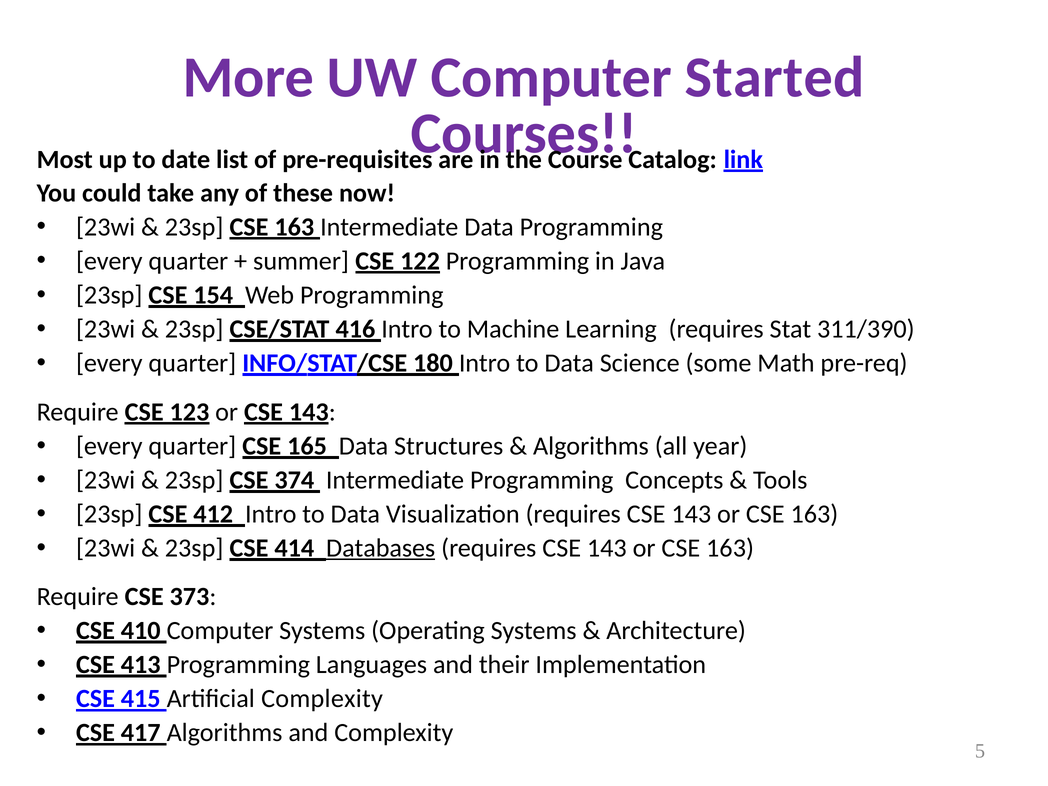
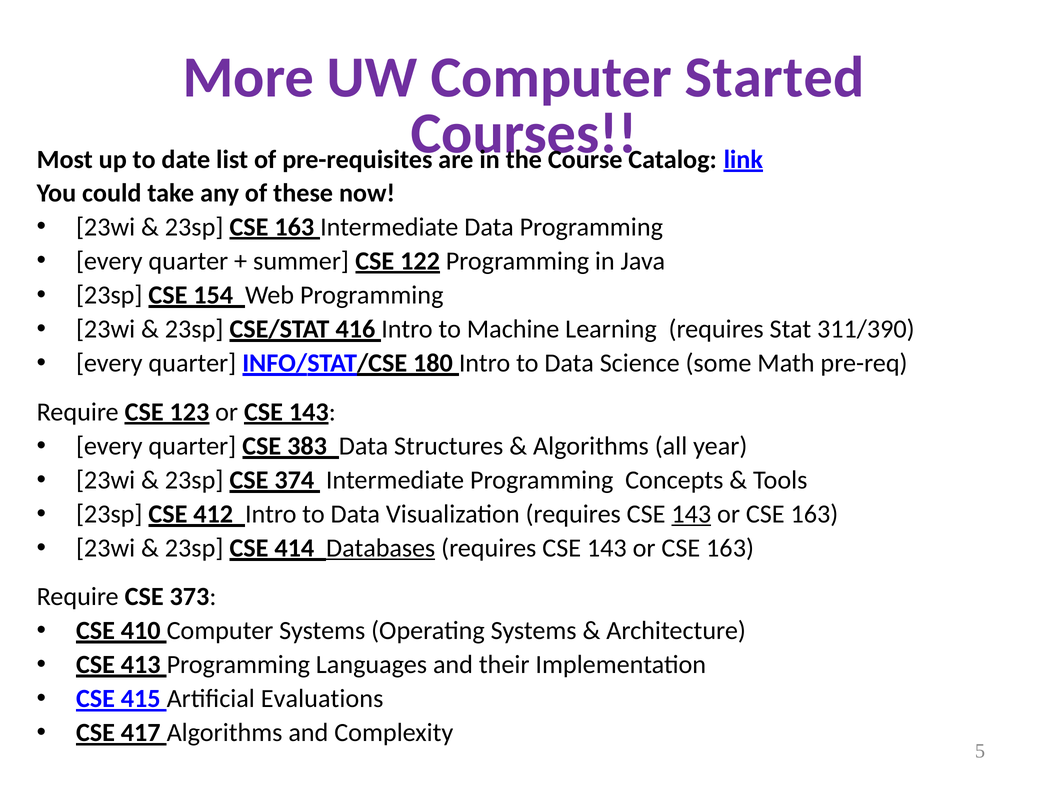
165: 165 -> 383 (307, 446)
143 underline: none -> present (691, 514)
Artificial Complexity: Complexity -> Evaluations (322, 699)
